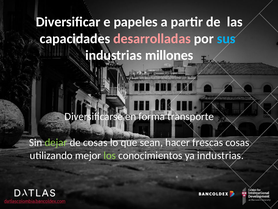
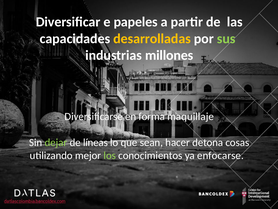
desarrolladas colour: pink -> yellow (152, 39)
sus colour: light blue -> light green (226, 39)
transporte: transporte -> maquillaje (191, 116)
de cosas: cosas -> líneas (95, 142)
frescas: frescas -> detona (208, 142)
ya industrias: industrias -> enfocarse (220, 155)
